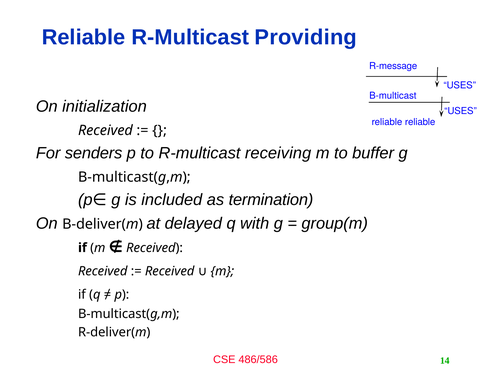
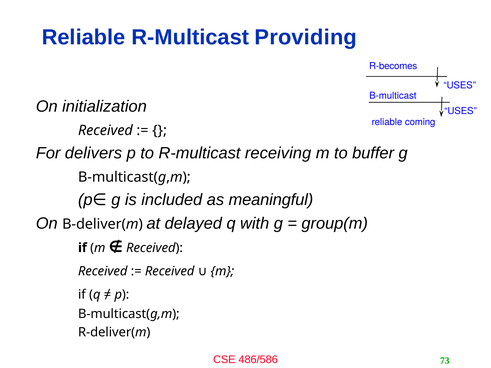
R-message: R-message -> R-becomes (393, 66)
reliable reliable: reliable -> coming (420, 122)
senders: senders -> delivers (93, 153)
termination: termination -> meaningful (271, 200)
14: 14 -> 73 (445, 361)
